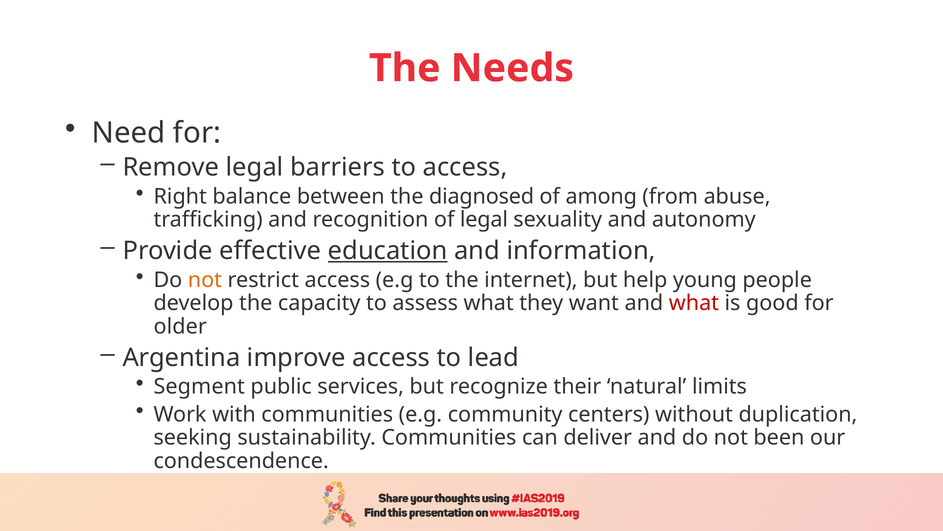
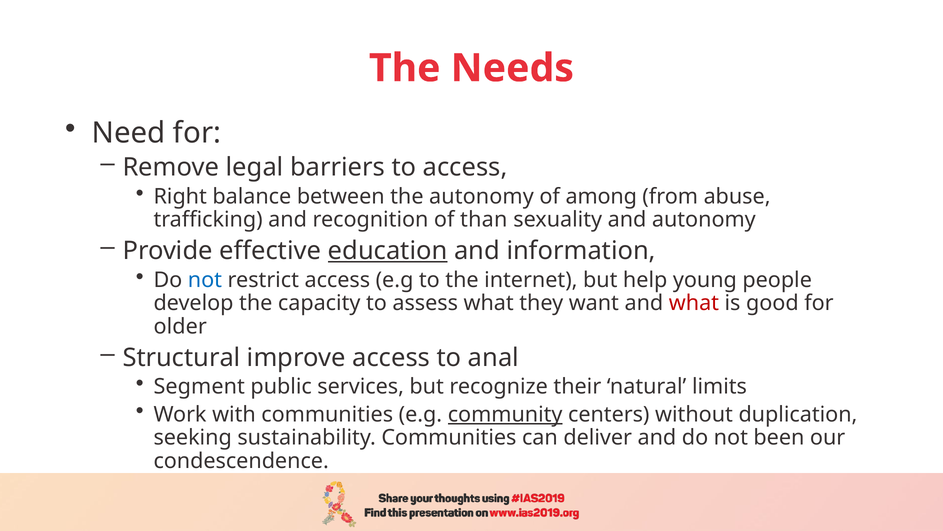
the diagnosed: diagnosed -> autonomy (481, 196)
of legal: legal -> than (484, 220)
not colour: orange -> blue (205, 280)
Argentina: Argentina -> Structural (181, 357)
lead: lead -> anal (493, 357)
community underline: none -> present (505, 414)
